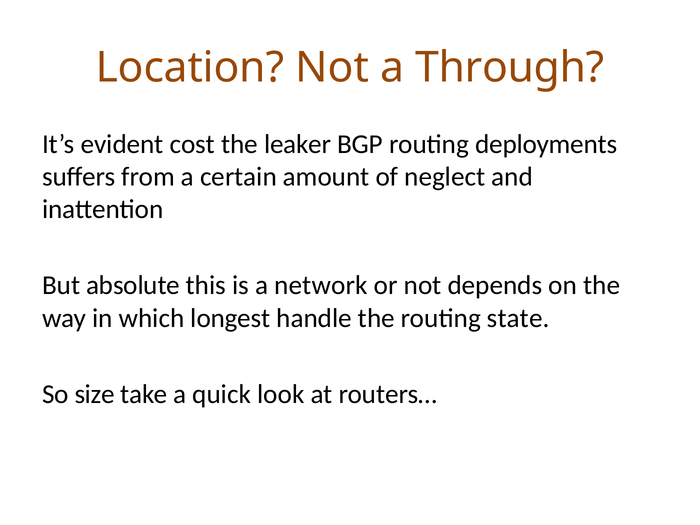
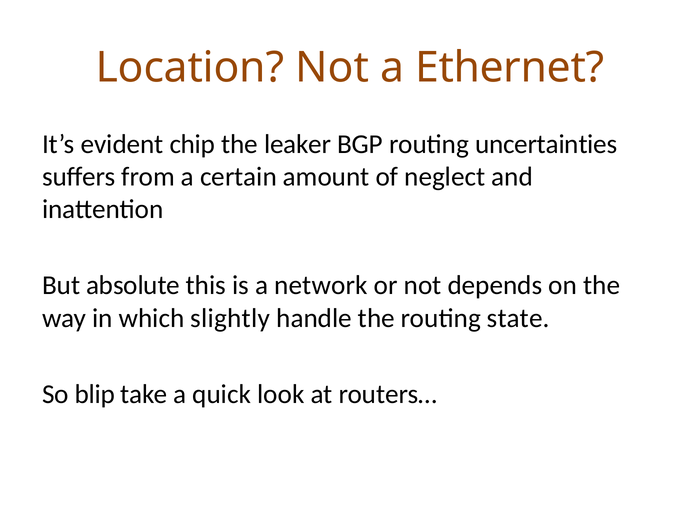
Through: Through -> Ethernet (510, 68)
cost: cost -> chip (192, 144)
deployments: deployments -> uncertainties (546, 144)
longest: longest -> slightly (230, 318)
size: size -> blip (95, 394)
